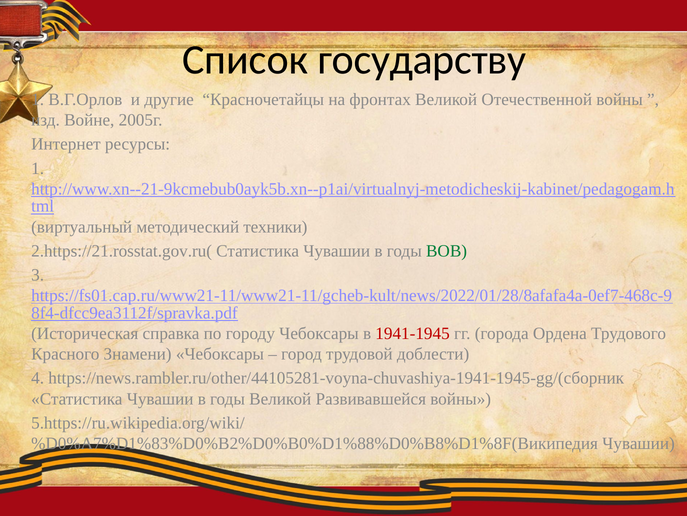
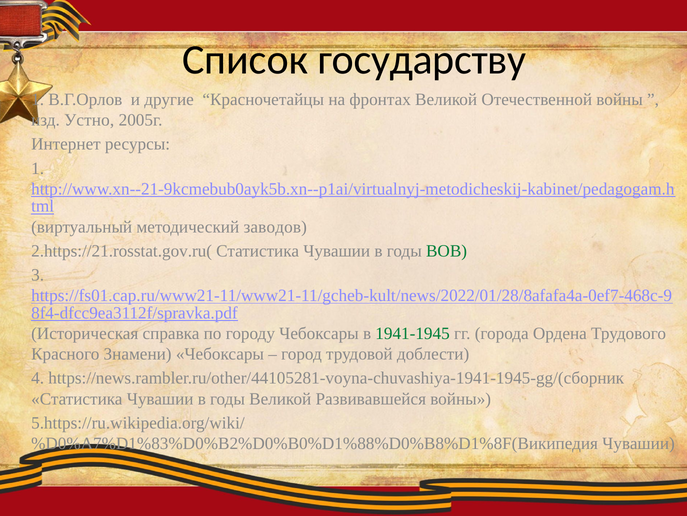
Войне: Войне -> Устно (89, 120)
техники: техники -> заводов (275, 227)
1941-1945 colour: red -> green (413, 333)
